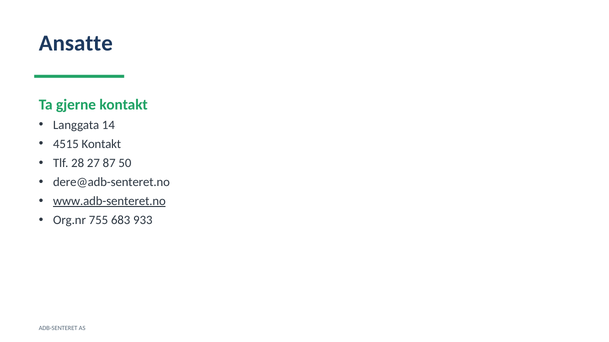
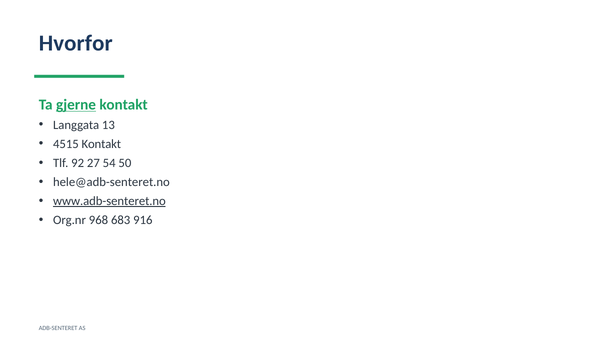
Ansatte: Ansatte -> Hvorfor (76, 43)
gjerne underline: none -> present (76, 105)
14: 14 -> 13 (108, 125)
28: 28 -> 92 (78, 163)
87: 87 -> 54 (109, 163)
dere@adb-senteret.no: dere@adb-senteret.no -> hele@adb-senteret.no (111, 182)
755: 755 -> 968 (98, 220)
933: 933 -> 916 (143, 220)
